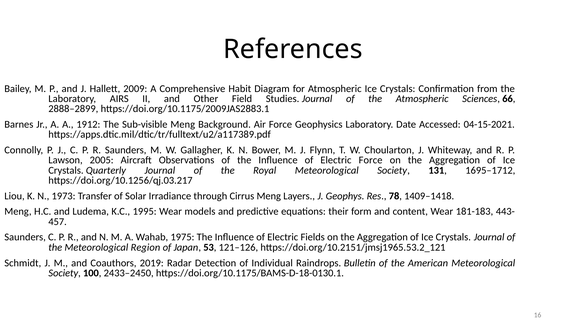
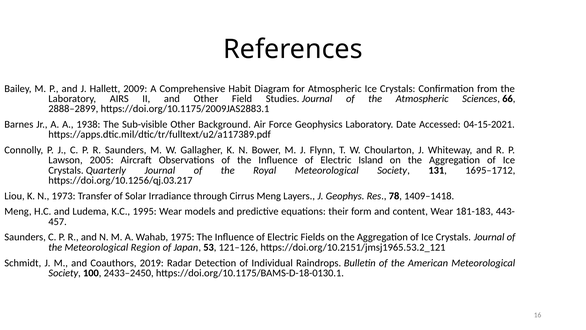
1912: 1912 -> 1938 (88, 124)
Sub-visible Meng: Meng -> Other (183, 124)
Electric Force: Force -> Island (371, 160)
